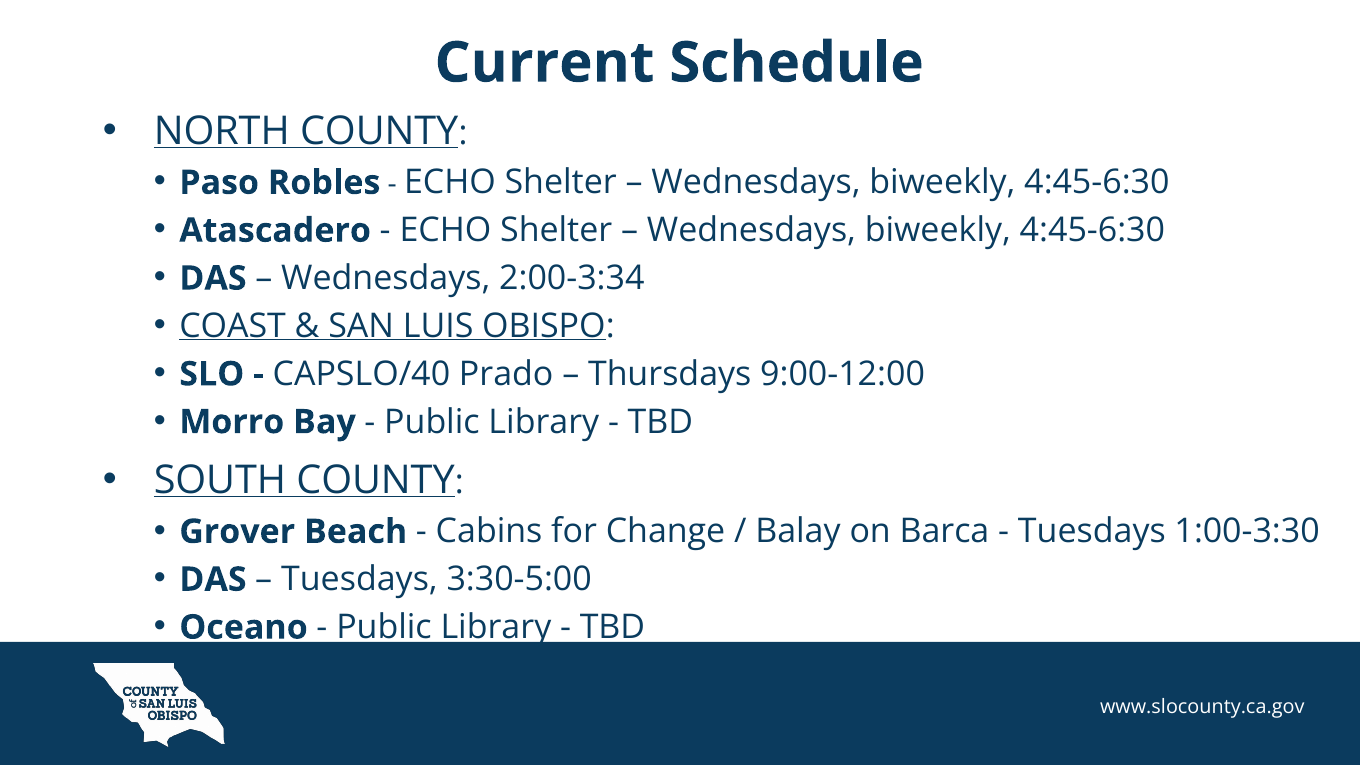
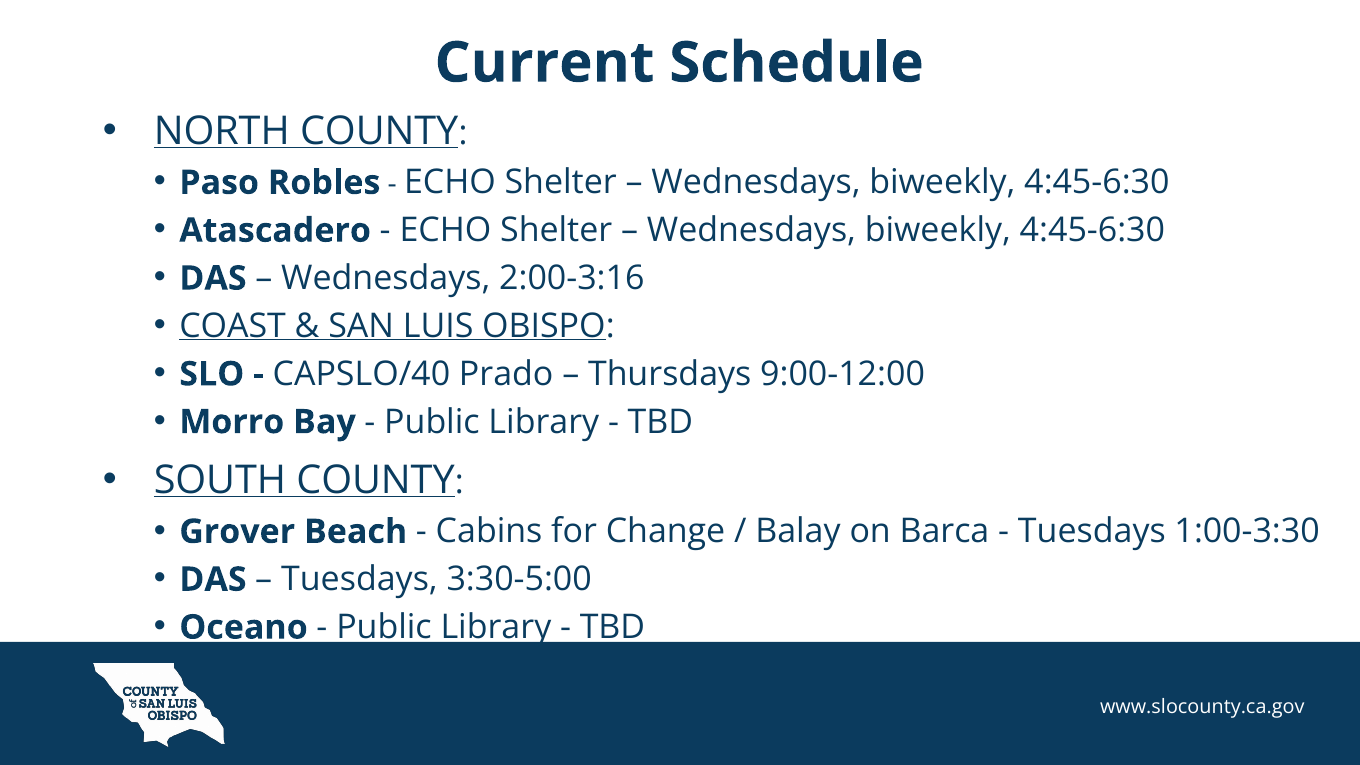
2:00-3:34: 2:00-3:34 -> 2:00-3:16 (572, 278)
